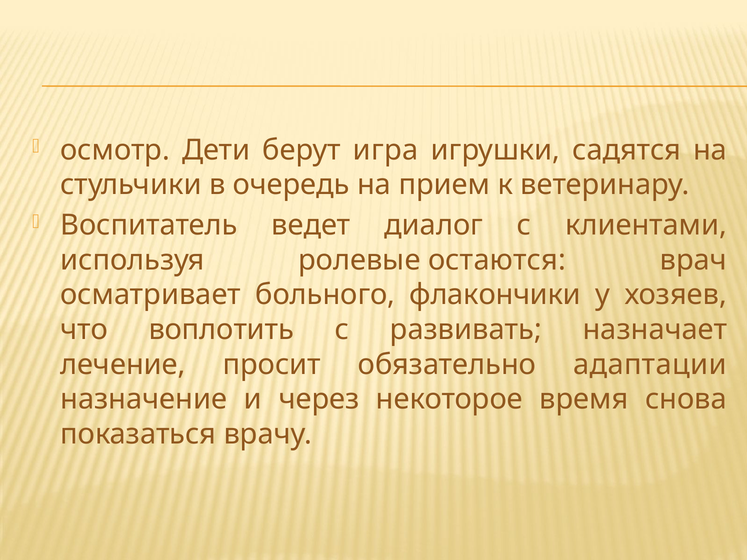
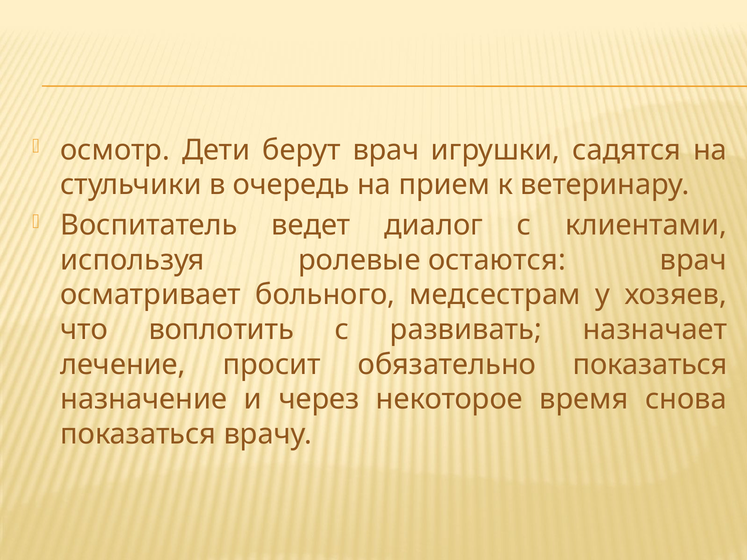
берут игра: игра -> врач (386, 150)
флакончики: флакончики -> медсестрам (495, 295)
обязательно адаптации: адаптации -> показаться (650, 365)
